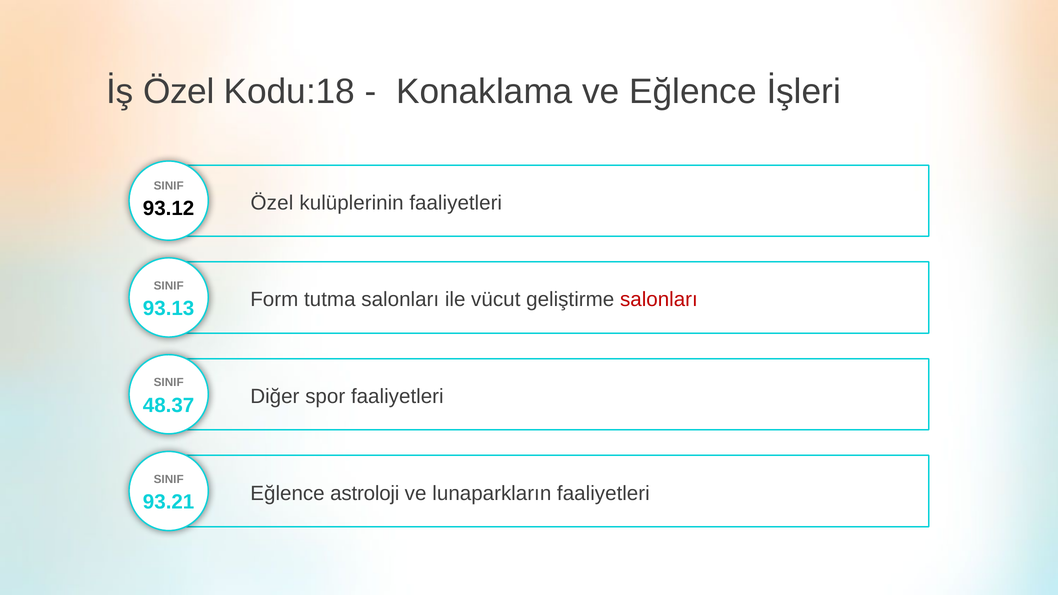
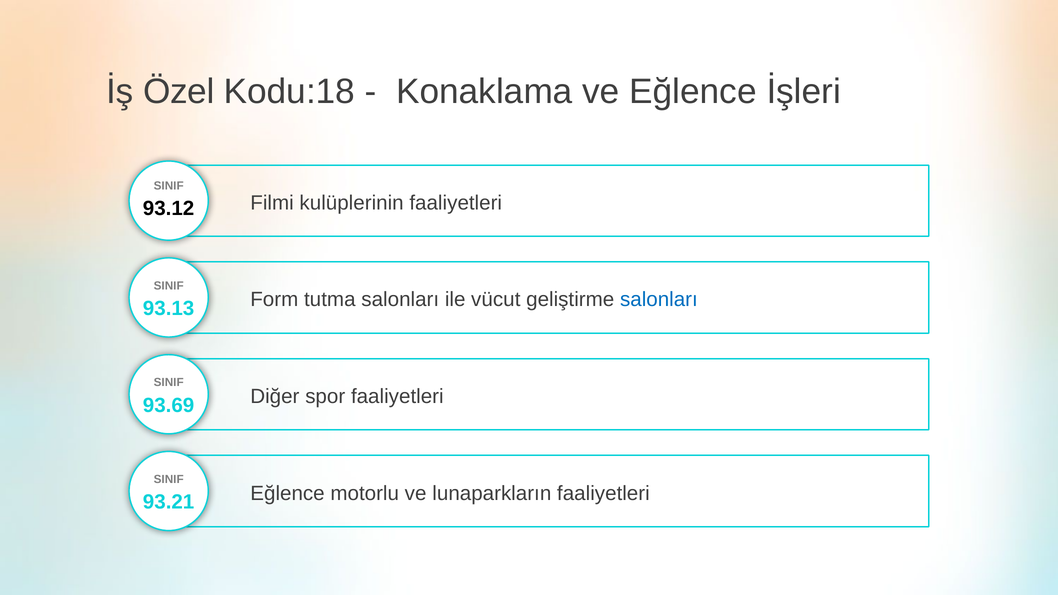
Özel: Özel -> Filmi (272, 203)
salonları colour: red -> blue (659, 300)
48.37: 48.37 -> 93.69 (169, 405)
astroloji: astroloji -> motorlu (365, 493)
